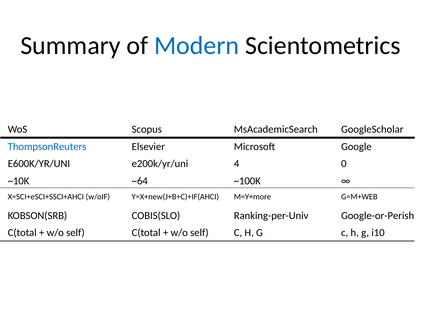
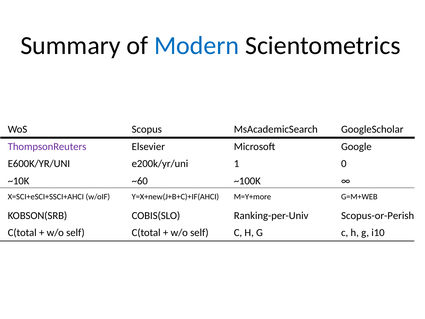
ThompsonReuters colour: blue -> purple (47, 146)
4: 4 -> 1 (237, 164)
~64: ~64 -> ~60 (140, 181)
Google-or-Perish: Google-or-Perish -> Scopus-or-Perish (378, 215)
